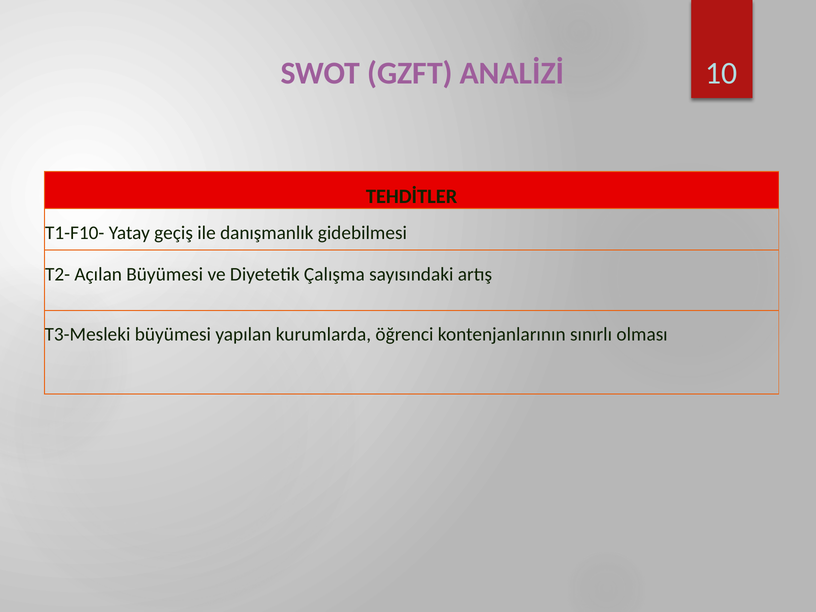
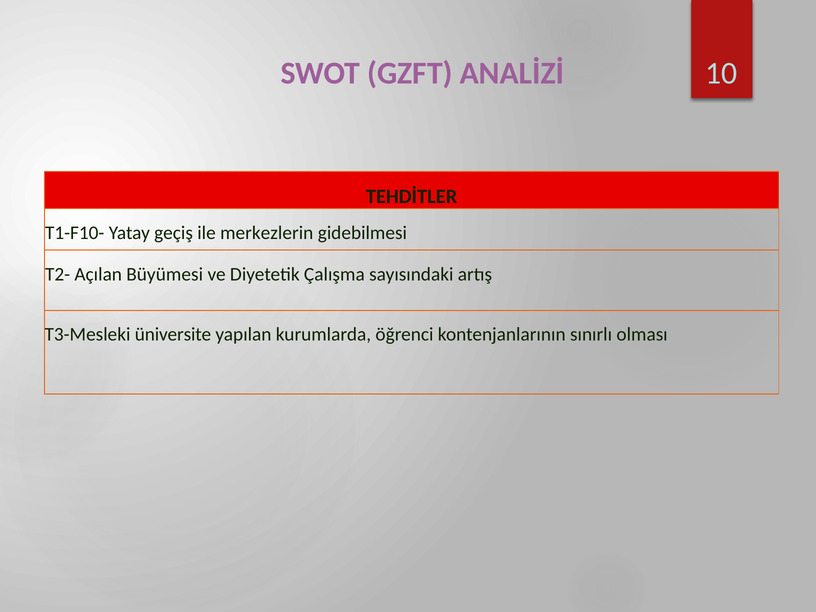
danışmanlık: danışmanlık -> merkezlerin (267, 233)
T3-Mesleki büyümesi: büyümesi -> üniversite (173, 334)
